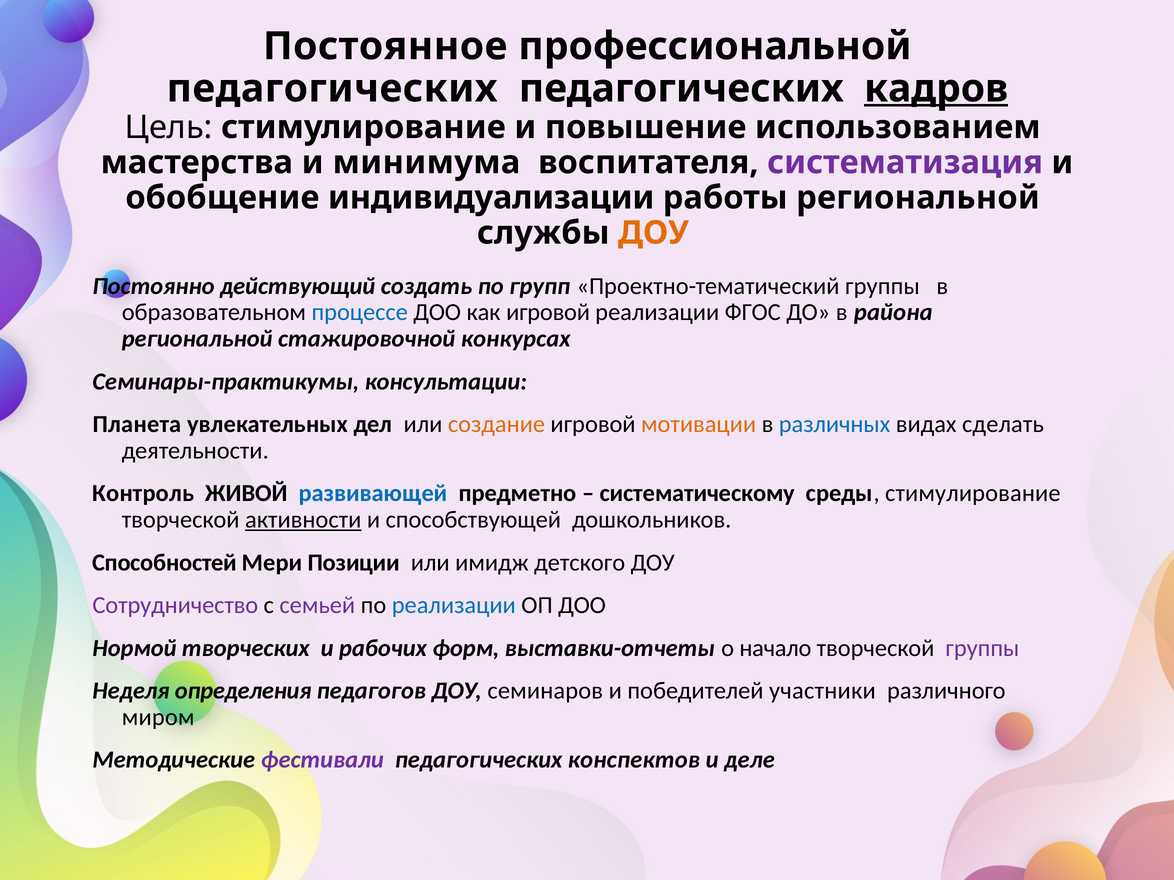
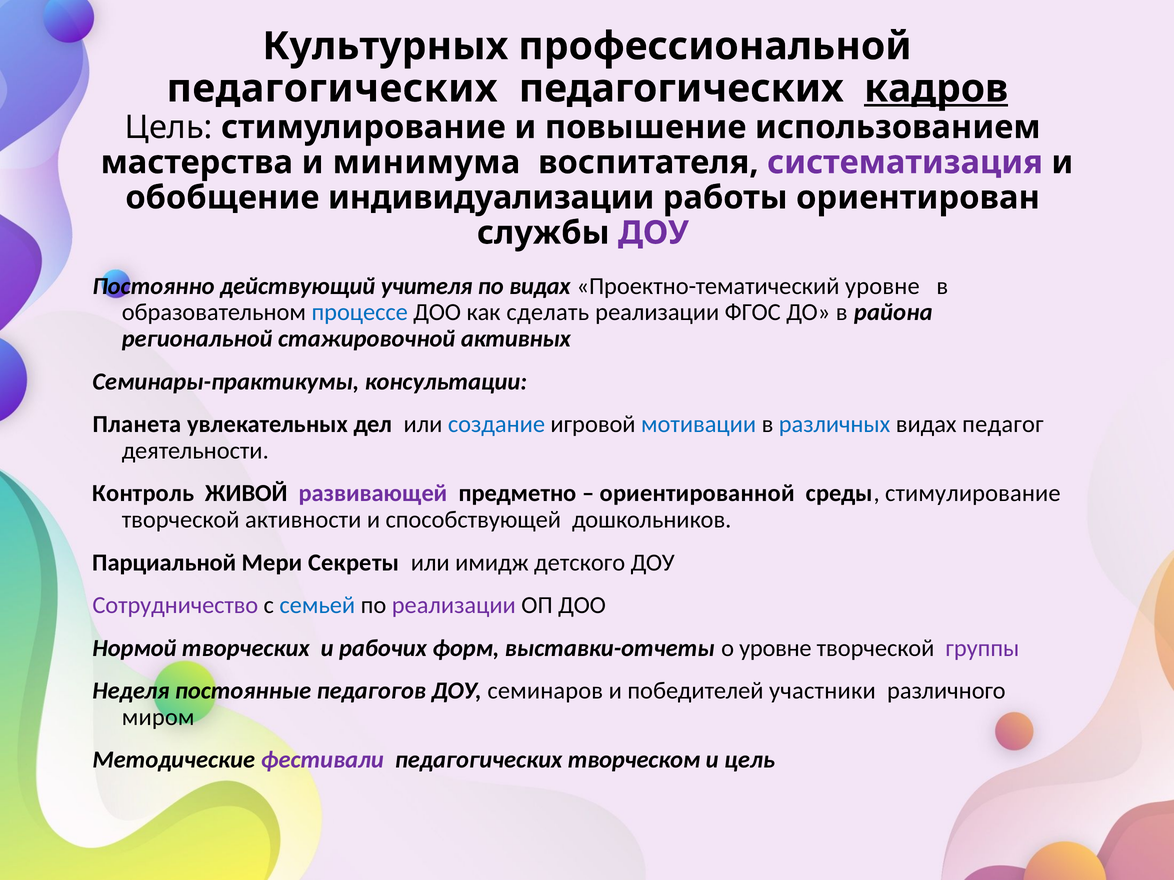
Постоянное: Постоянное -> Культурных (385, 46)
работы региональной: региональной -> ориентирован (918, 198)
ДОУ colour: orange -> purple (653, 233)
создать: создать -> учителя (427, 286)
по групп: групп -> видах (540, 286)
Проектно-тематический группы: группы -> уровне (882, 286)
как игровой: игровой -> сделать (548, 313)
конкурсах: конкурсах -> активных (516, 339)
создание colour: orange -> blue (496, 425)
мотивации colour: orange -> blue (699, 425)
сделать: сделать -> педагог (1003, 425)
развивающей colour: blue -> purple (373, 494)
систематическому: систематическому -> ориентированной (697, 494)
активности underline: present -> none (303, 520)
Способностей: Способностей -> Парциальной (164, 563)
Позиции: Позиции -> Секреты (354, 563)
семьей colour: purple -> blue (317, 606)
реализации colour: blue -> purple (454, 606)
о начало: начало -> уровне (775, 648)
определения: определения -> постоянные (243, 691)
конспектов: конспектов -> творческом (634, 760)
и деле: деле -> цель (750, 760)
